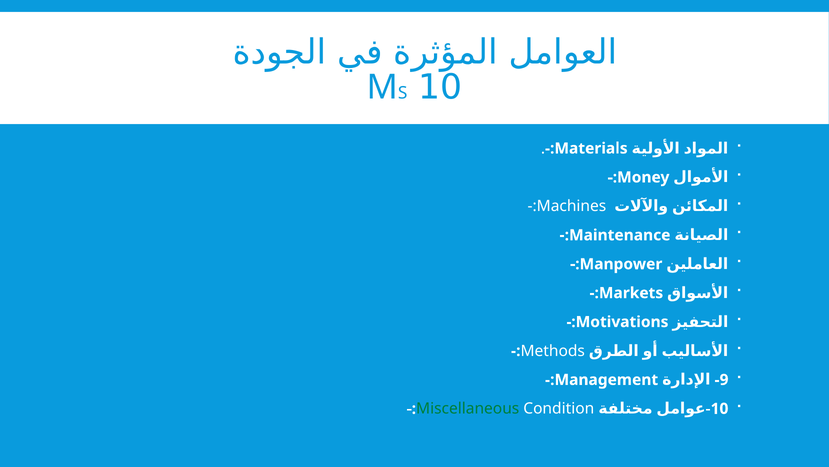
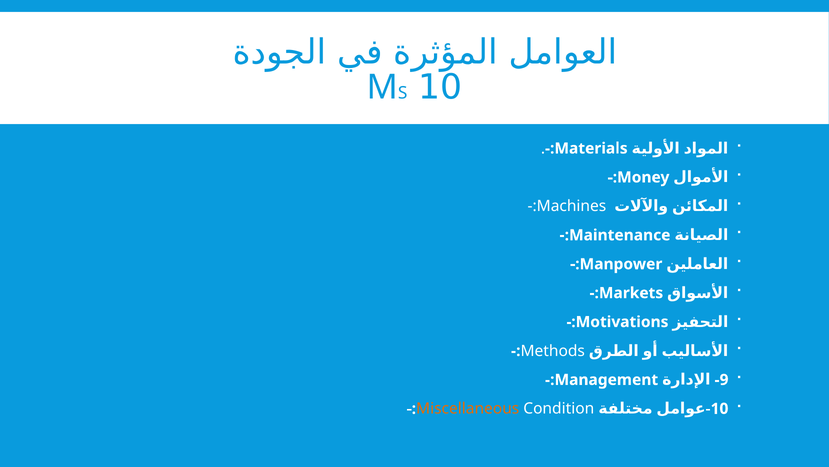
Miscellaneous colour: green -> orange (468, 408)
